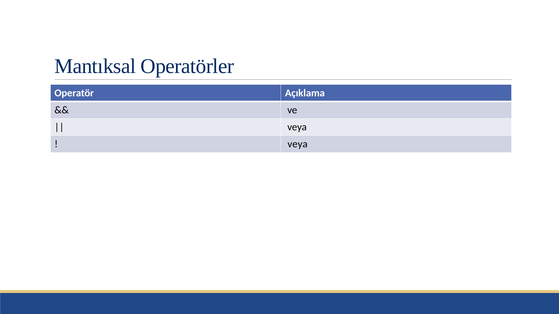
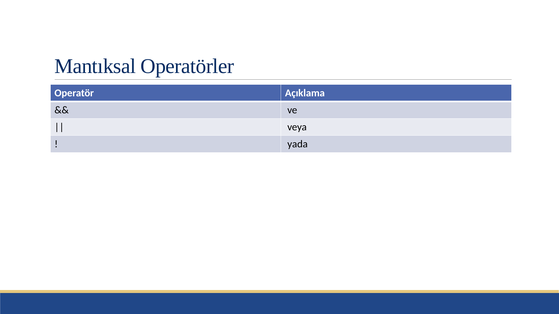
veya: veya -> yada (298, 144)
